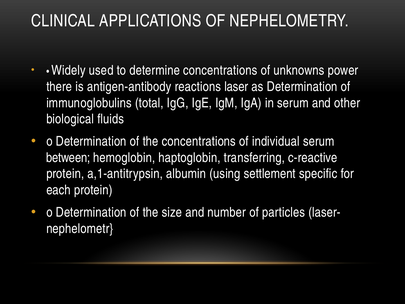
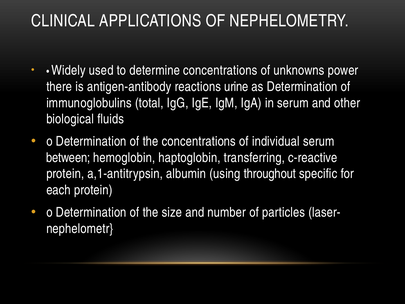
laser: laser -> urine (236, 87)
settlement: settlement -> throughout (270, 174)
